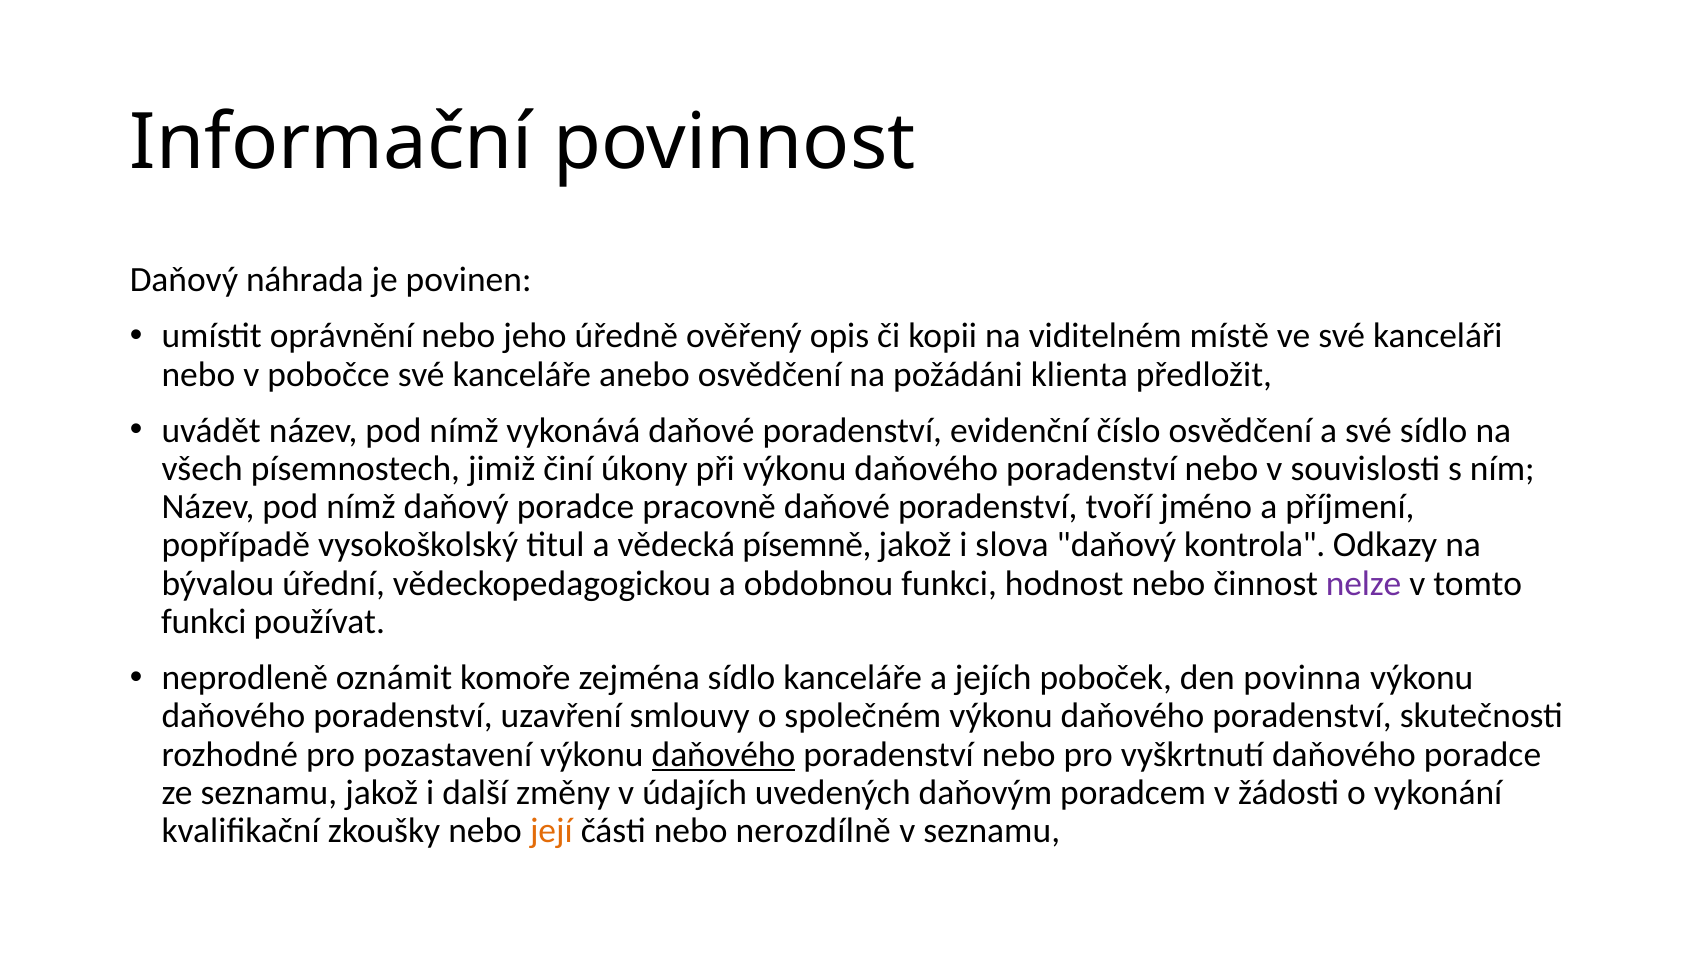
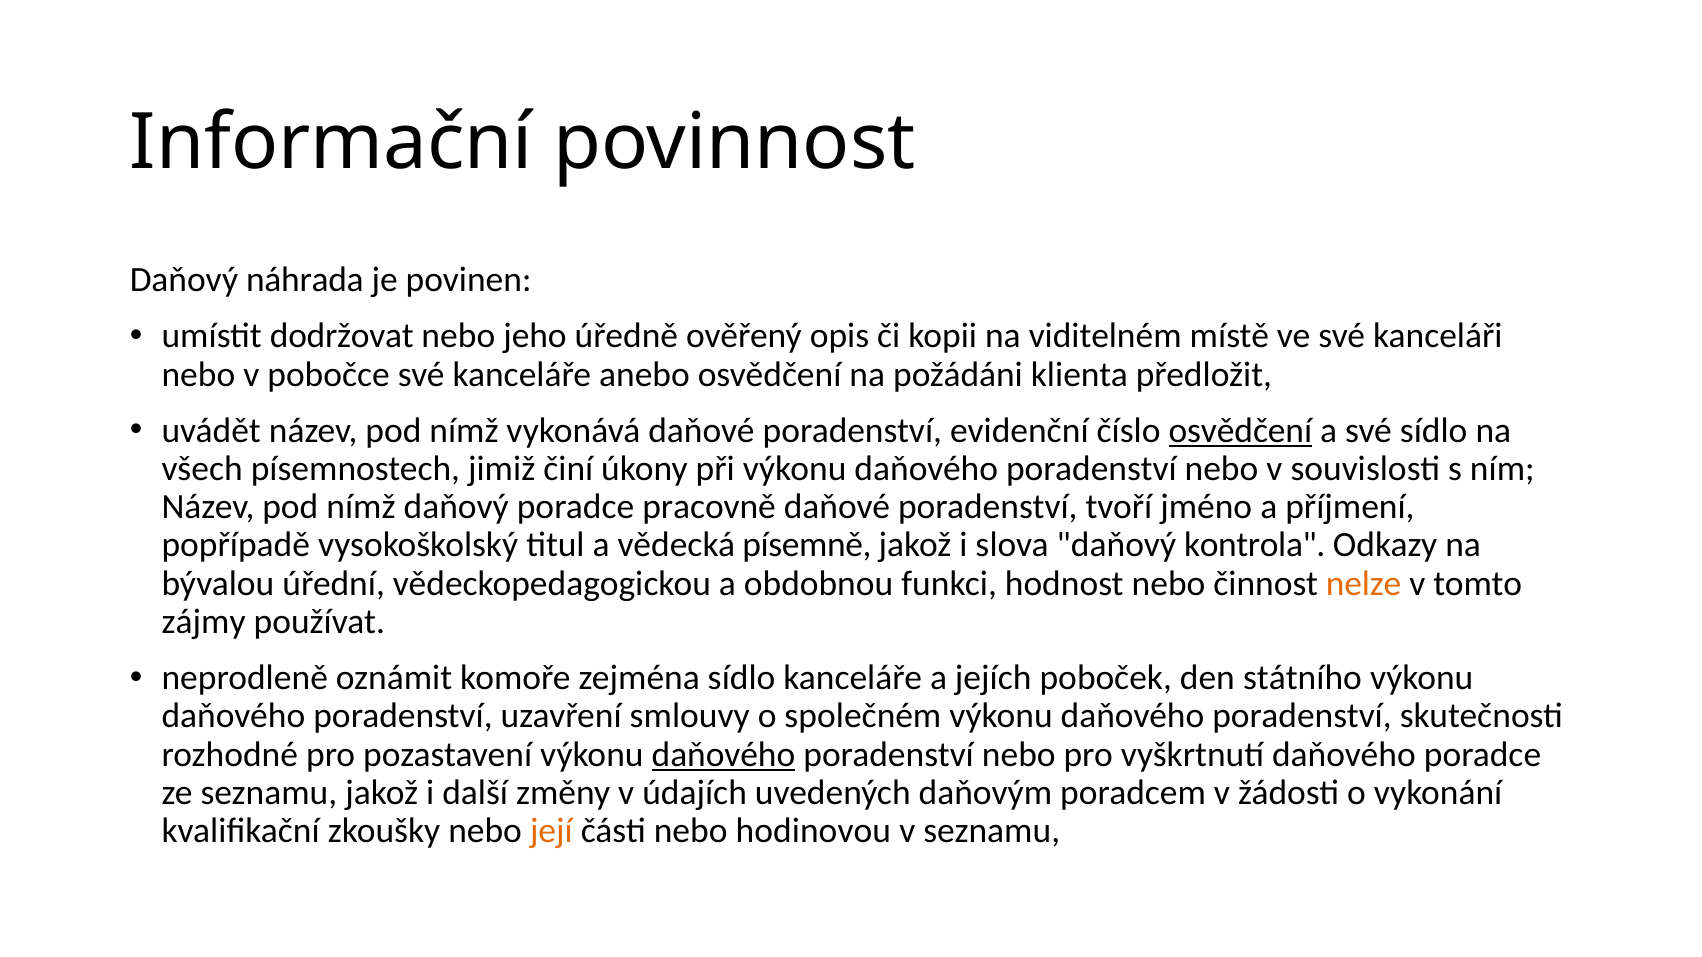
oprávnění: oprávnění -> dodržovat (342, 336)
osvědčení underline: none -> present (1240, 431)
nelze colour: purple -> orange (1364, 584)
funkci: funkci -> zájmy (204, 622)
povinna: povinna -> státního (1302, 678)
nerozdílně: nerozdílně -> hodinovou (813, 831)
